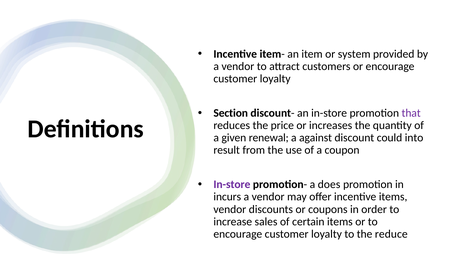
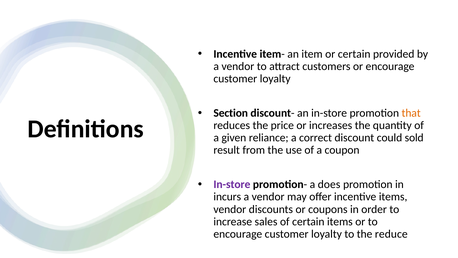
or system: system -> certain (354, 54)
that colour: purple -> orange (411, 113)
renewal: renewal -> reliance (269, 138)
against: against -> correct (316, 138)
into: into -> sold (414, 138)
